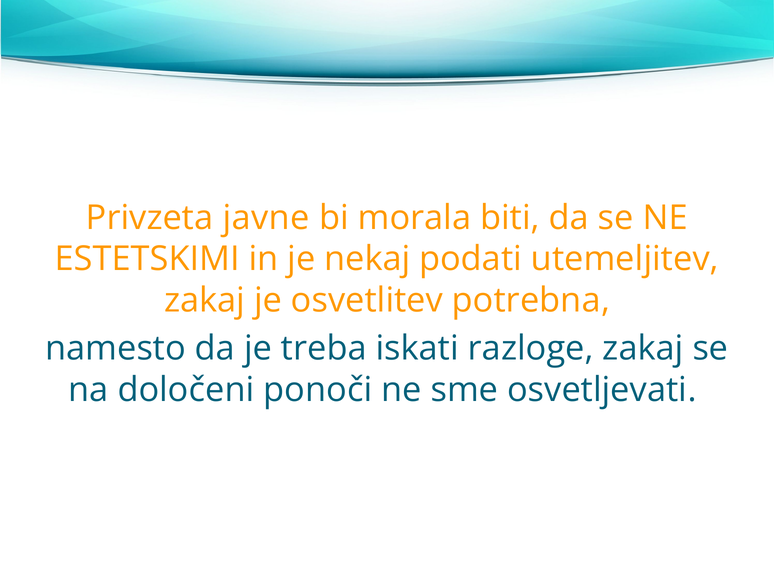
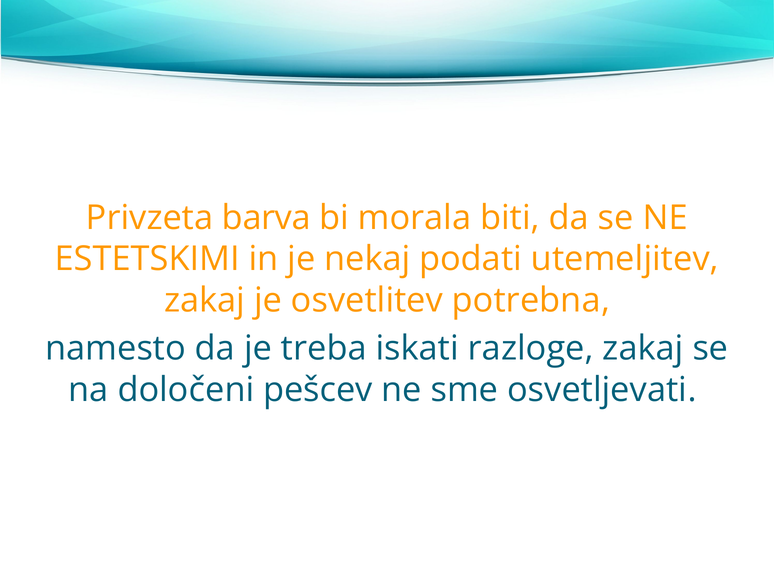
javne: javne -> barva (266, 218)
ponoči: ponoči -> pešcev (318, 390)
